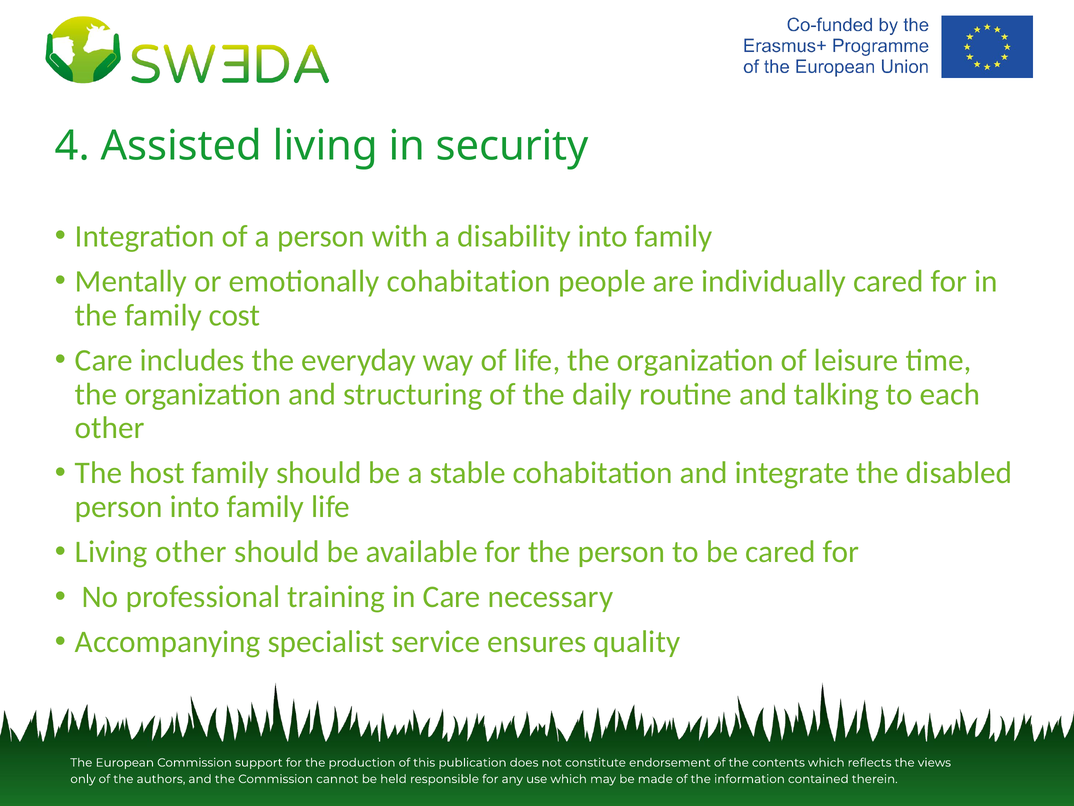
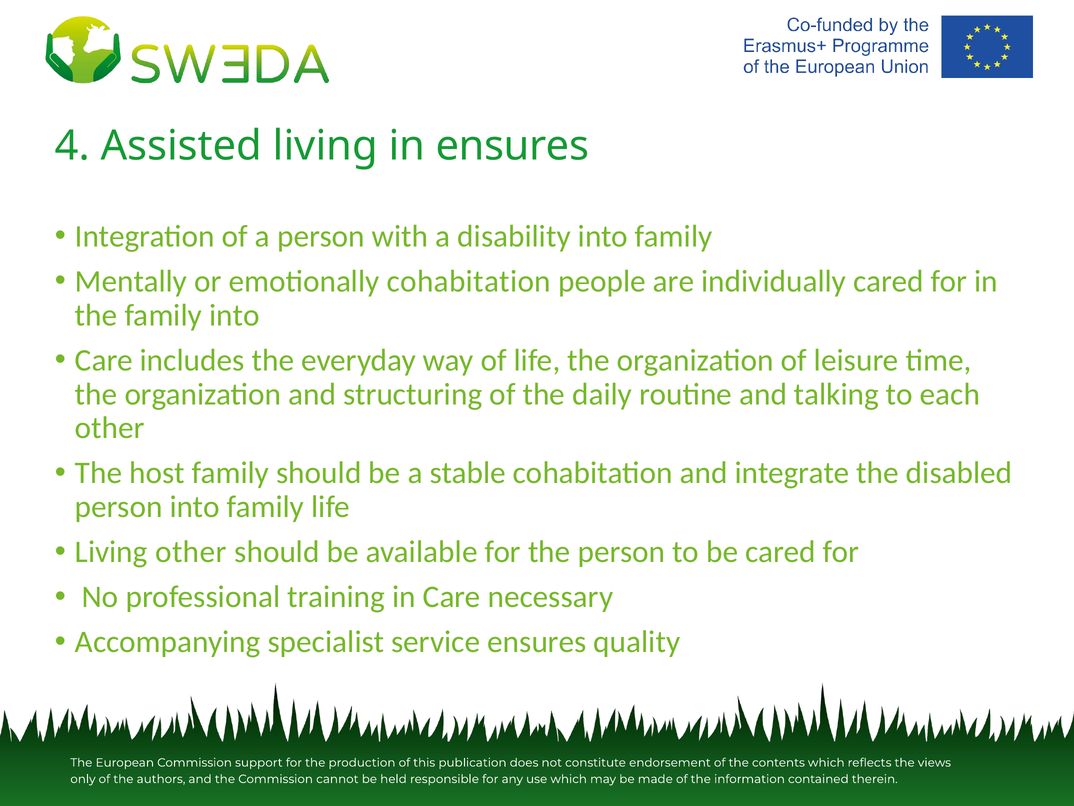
in security: security -> ensures (512, 146)
family cost: cost -> into (234, 315)
